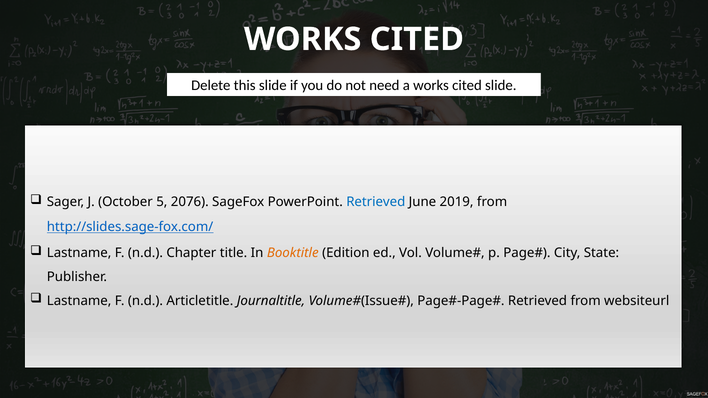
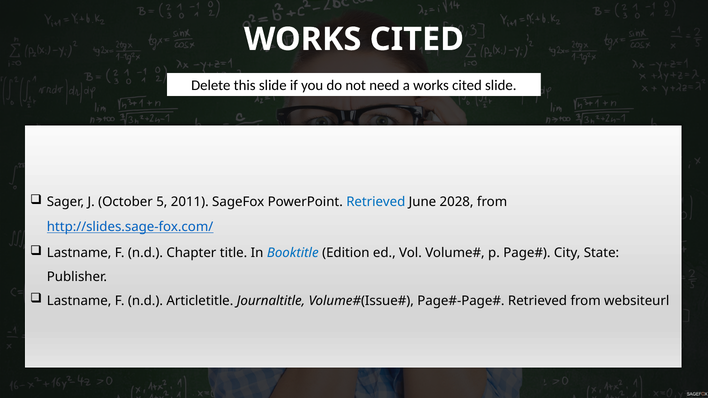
2076: 2076 -> 2011 (190, 202)
2019: 2019 -> 2028 (457, 202)
Booktitle colour: orange -> blue (293, 253)
